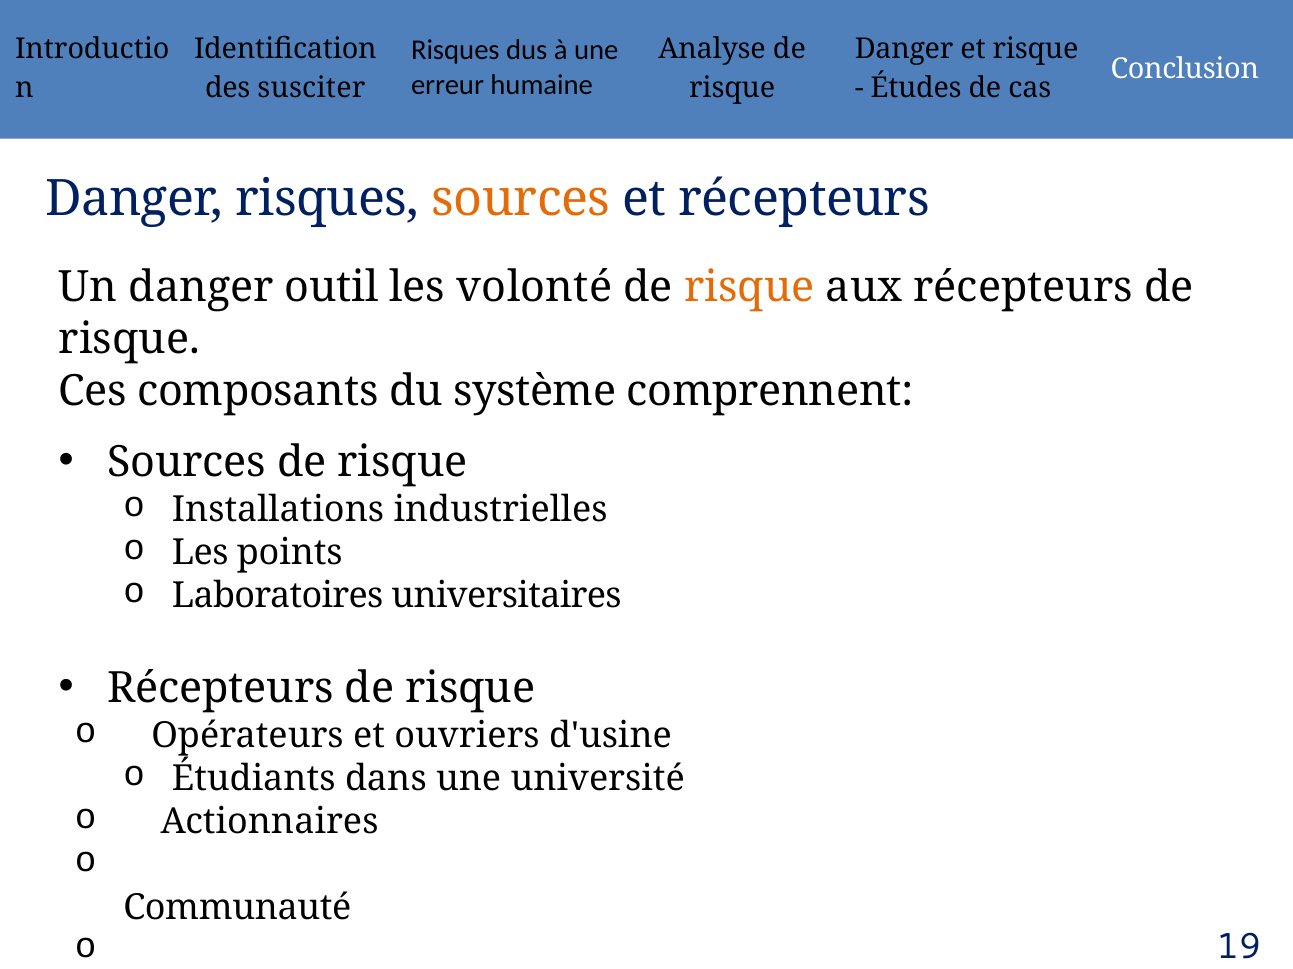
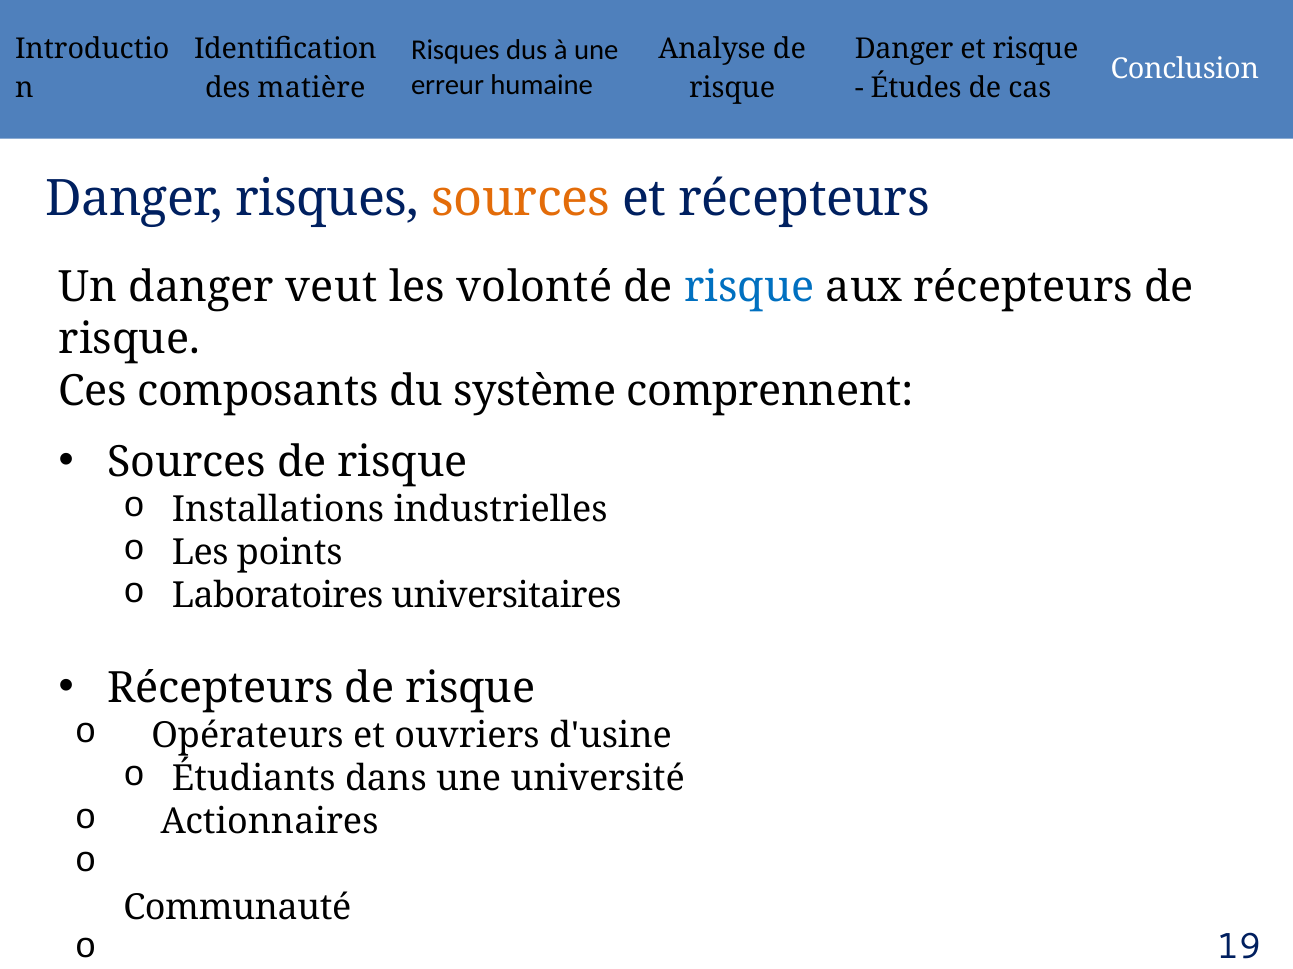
susciter: susciter -> matière (311, 88)
outil: outil -> veut (331, 288)
risque colour: orange -> blue (749, 288)
